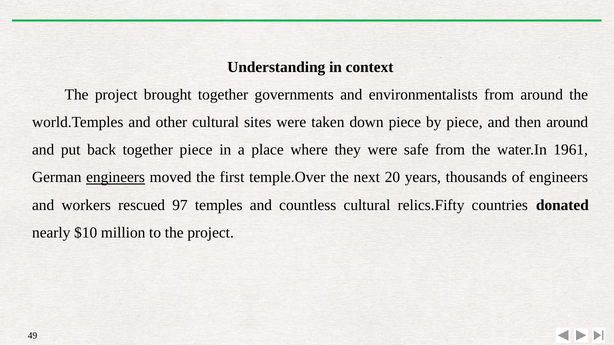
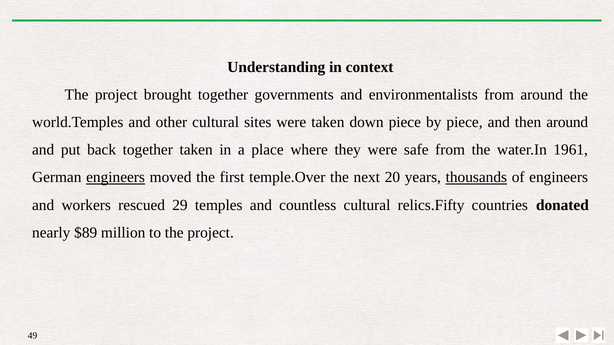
together piece: piece -> taken (196, 150)
thousands underline: none -> present (476, 178)
97: 97 -> 29 (180, 205)
$10: $10 -> $89 (86, 233)
